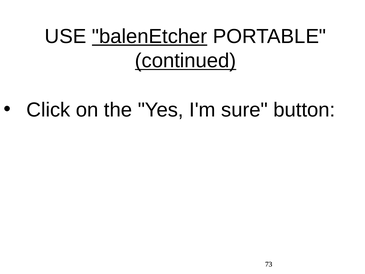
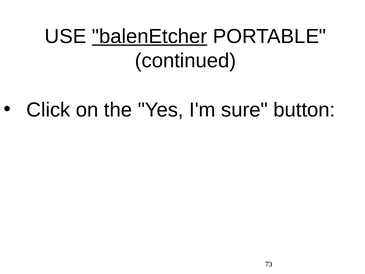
continued underline: present -> none (186, 61)
